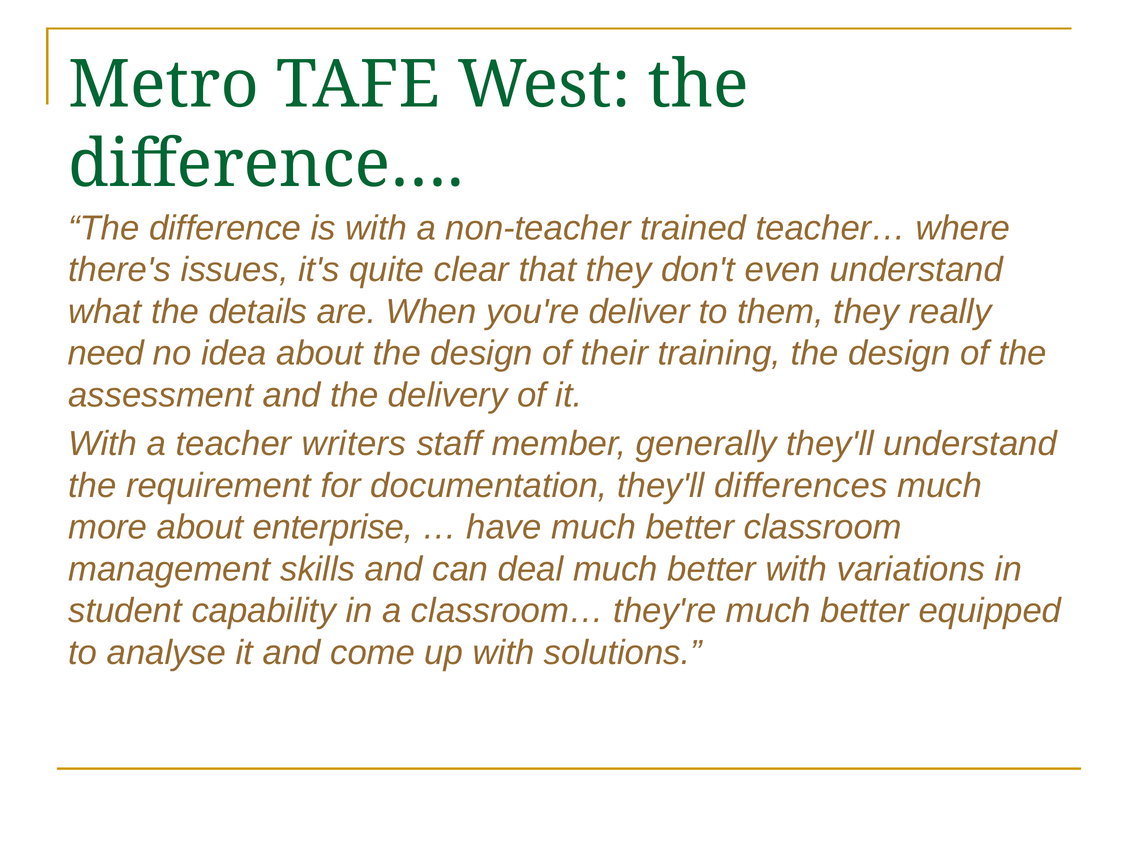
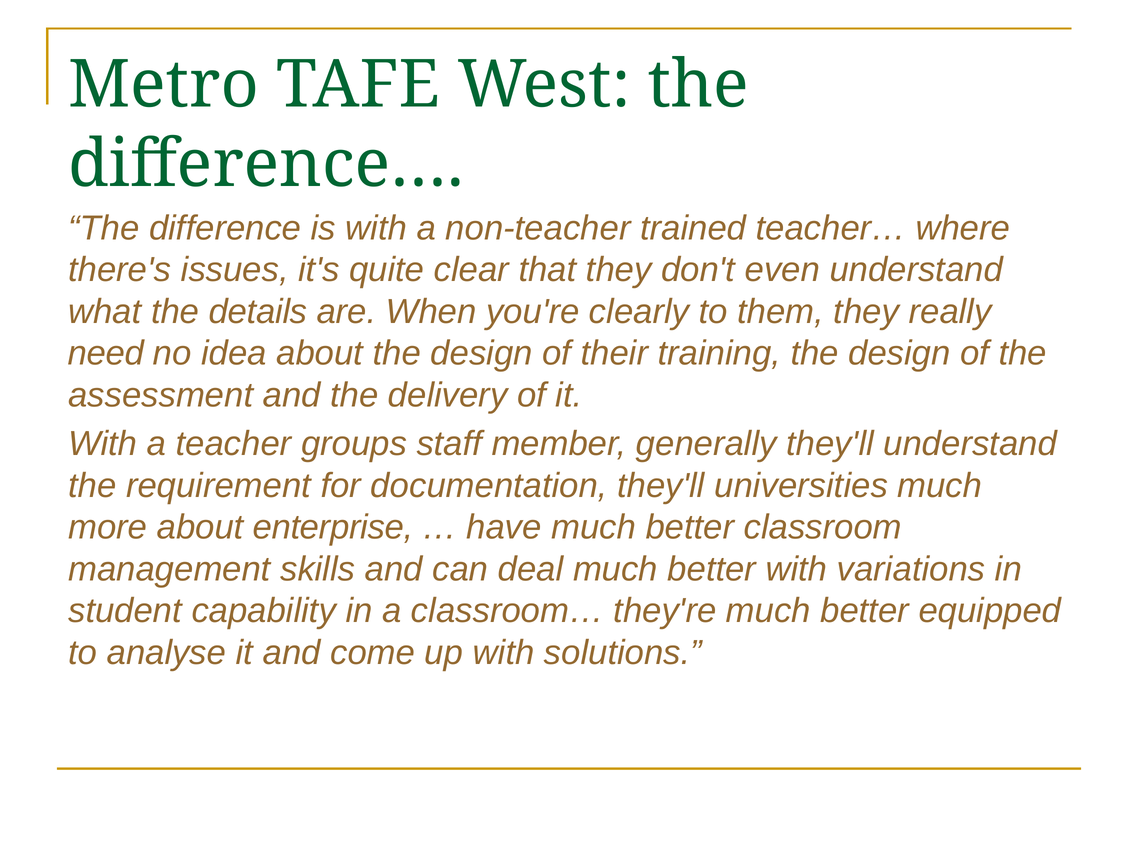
deliver: deliver -> clearly (639, 312)
writers: writers -> groups (354, 444)
differences: differences -> universities (801, 485)
